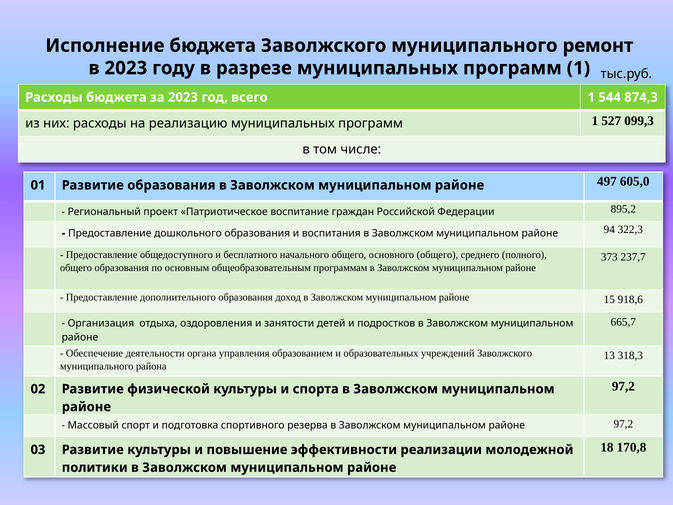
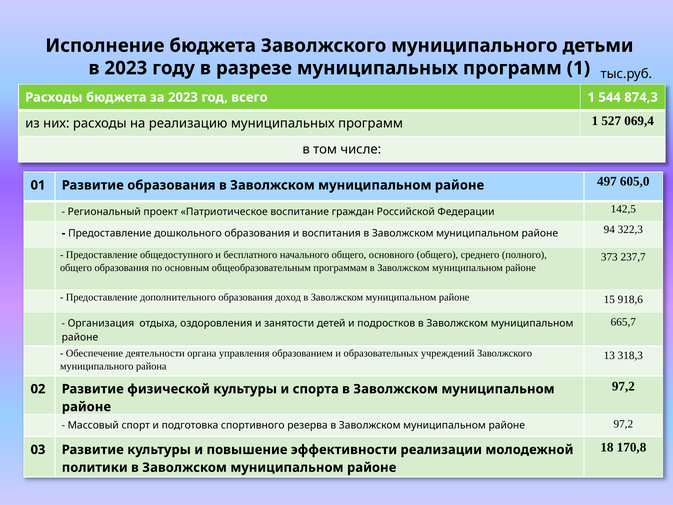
ремонт: ремонт -> детьми (598, 46)
099,3: 099,3 -> 069,4 (639, 121)
895,2: 895,2 -> 142,5 (623, 209)
